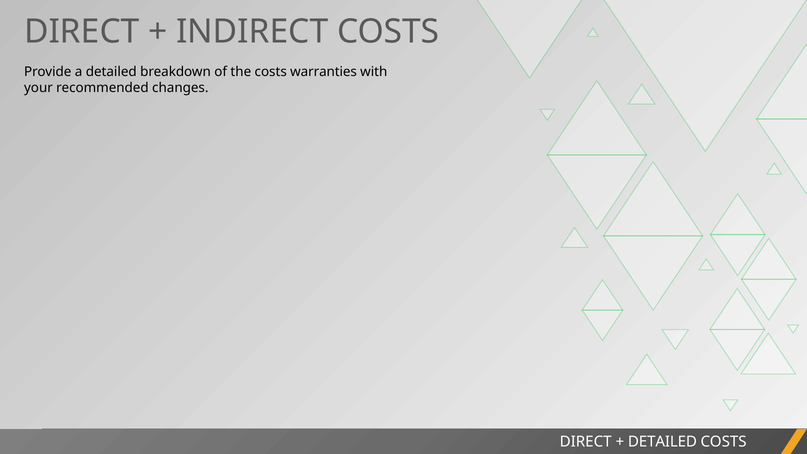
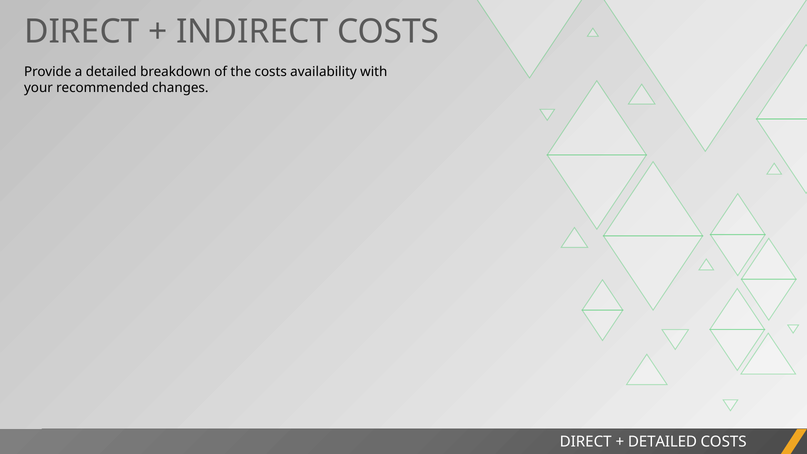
warranties: warranties -> availability (324, 72)
